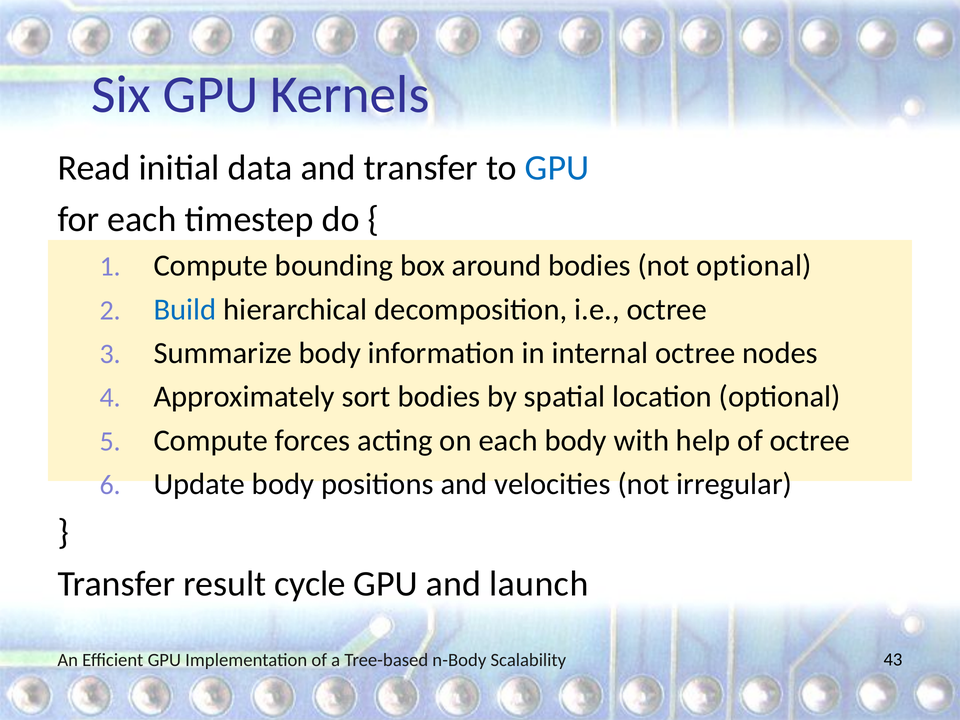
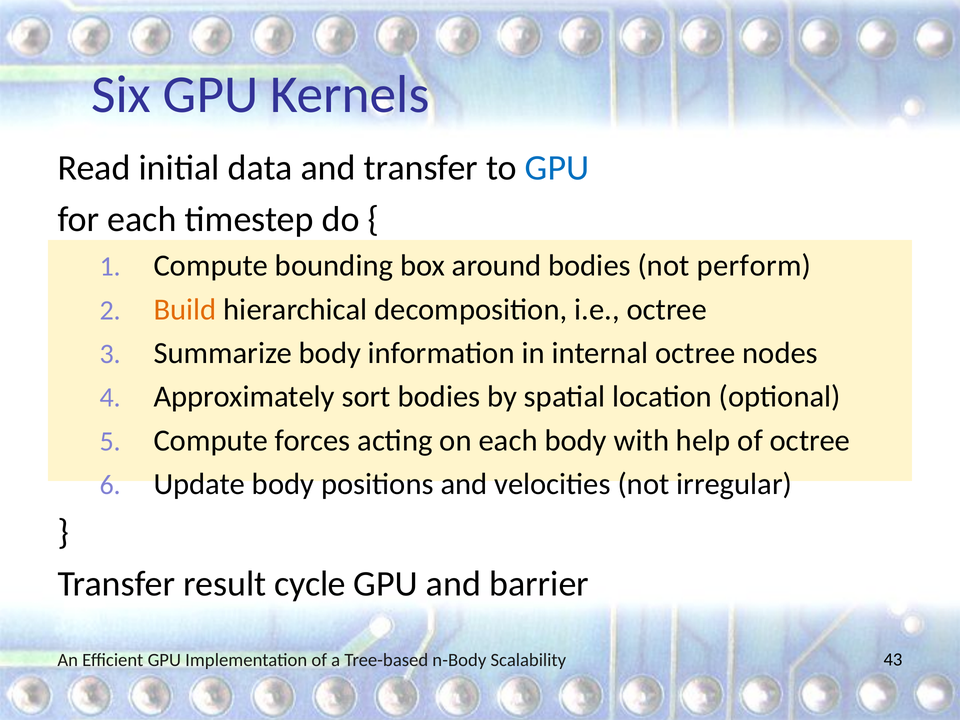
not optional: optional -> perform (754, 266)
Build colour: blue -> orange (185, 309)
launch: launch -> barrier (539, 584)
